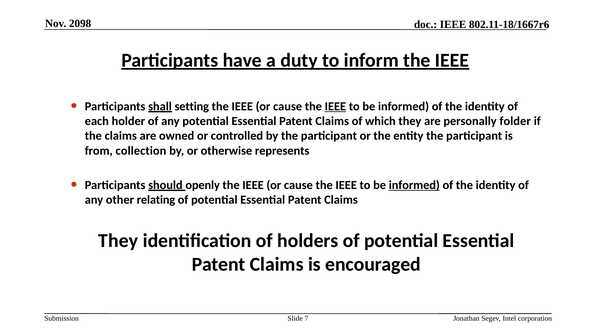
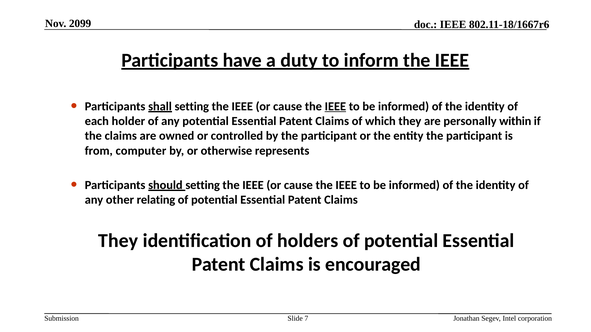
2098: 2098 -> 2099 (80, 23)
folder: folder -> within (515, 121)
collection: collection -> computer (141, 151)
should openly: openly -> setting (203, 185)
informed underline: present -> none (414, 185)
